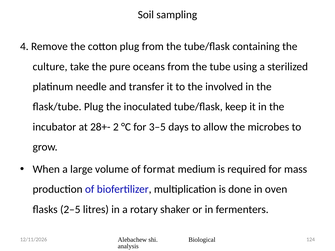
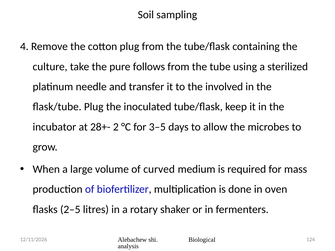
oceans: oceans -> follows (149, 67)
format: format -> curved (159, 169)
